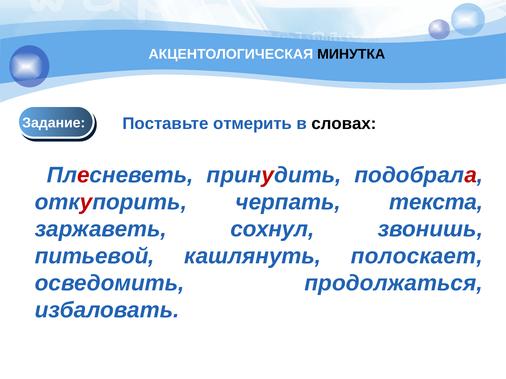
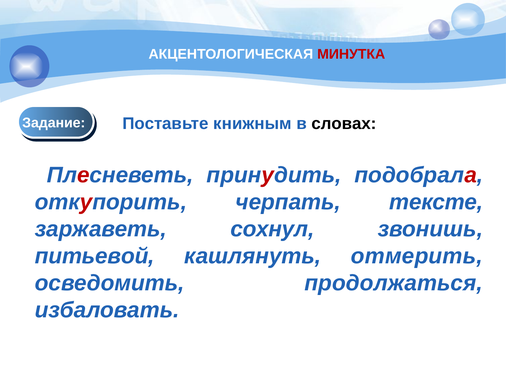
МИНУТКА colour: black -> red (351, 54)
отмерить: отмерить -> книжным (252, 124)
текста: текста -> тексте (436, 202)
полоскает: полоскает -> отмерить (417, 256)
